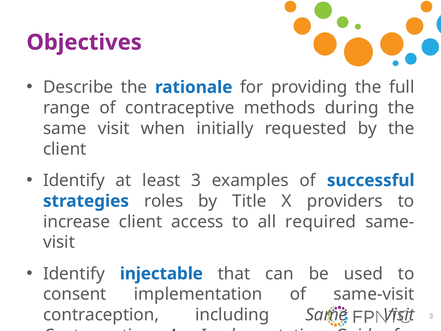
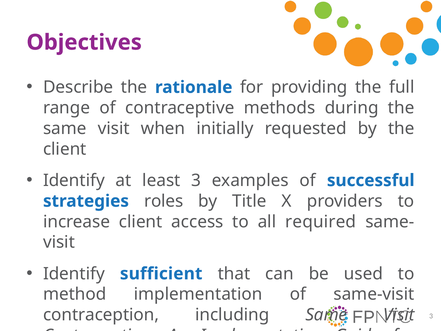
injectable: injectable -> sufficient (161, 273)
consent: consent -> method (75, 294)
